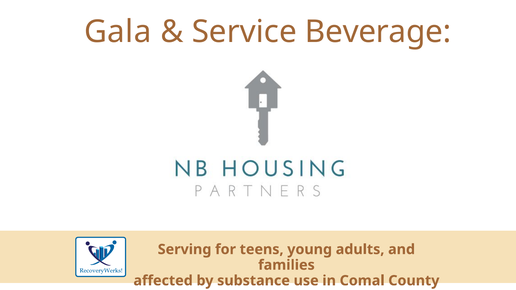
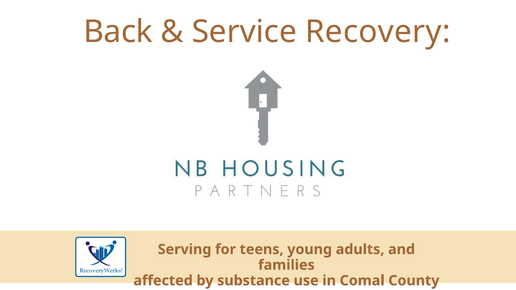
Gala: Gala -> Back (118, 32)
Beverage: Beverage -> Recovery (378, 32)
